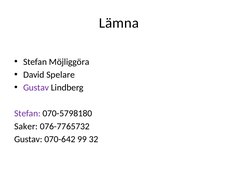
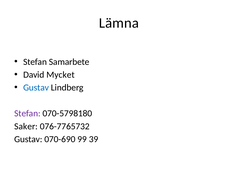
Möjliggöra: Möjliggöra -> Samarbete (69, 62)
Spelare: Spelare -> Mycket (61, 75)
Gustav colour: purple -> blue (36, 88)
070-642: 070-642 -> 070-690 (60, 140)
32: 32 -> 39 (94, 140)
